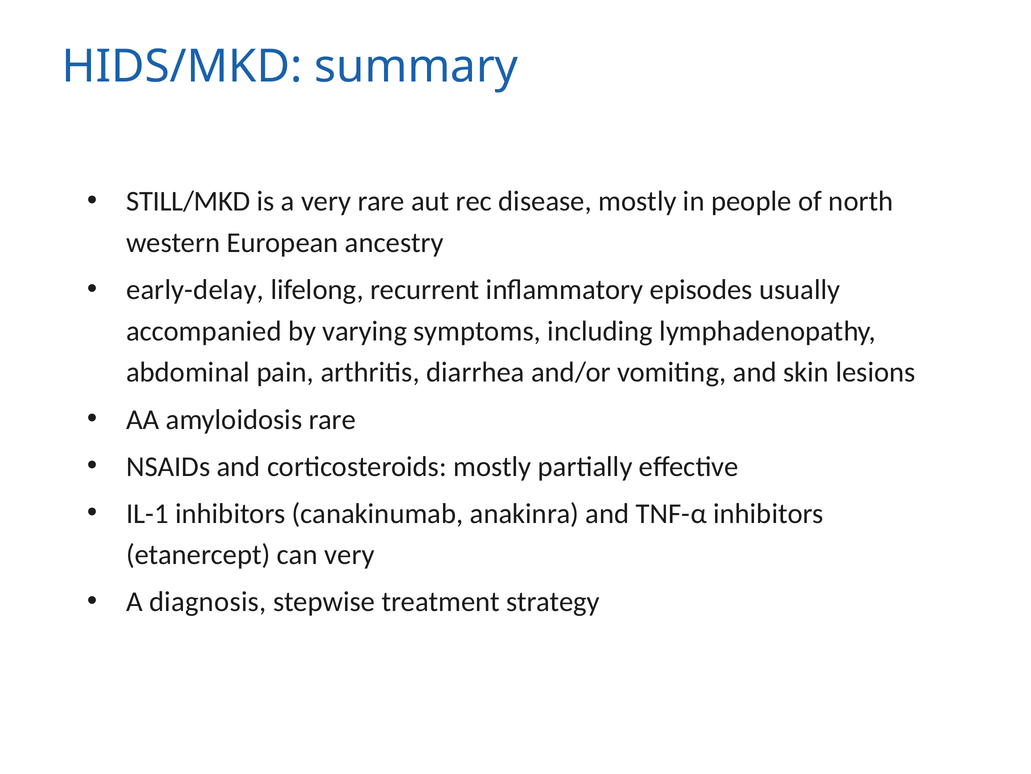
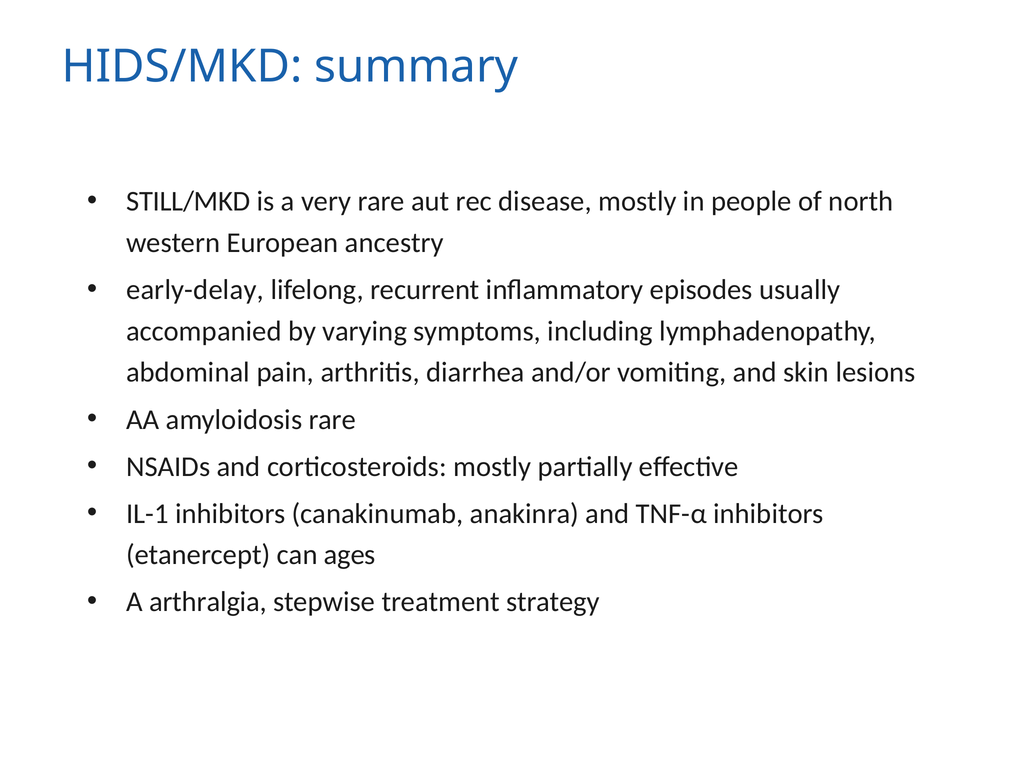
can very: very -> ages (350, 554)
diagnosis: diagnosis -> arthralgia (208, 601)
